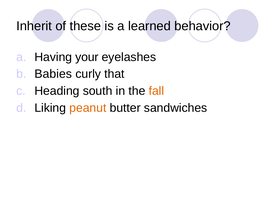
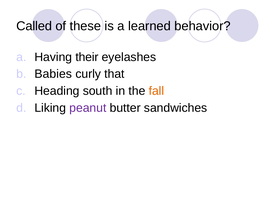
Inherit: Inherit -> Called (34, 26)
your: your -> their (87, 57)
peanut colour: orange -> purple (88, 108)
